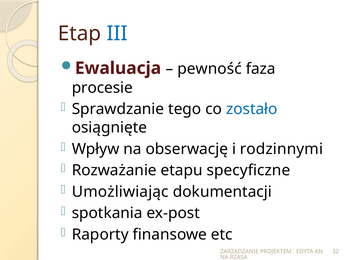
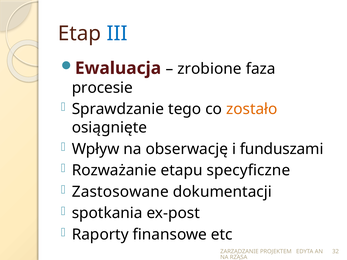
pewność: pewność -> zrobione (210, 69)
zostało colour: blue -> orange (252, 109)
rodzinnymi: rodzinnymi -> funduszami (282, 149)
Umożliwiając: Umożliwiając -> Zastosowane (120, 192)
